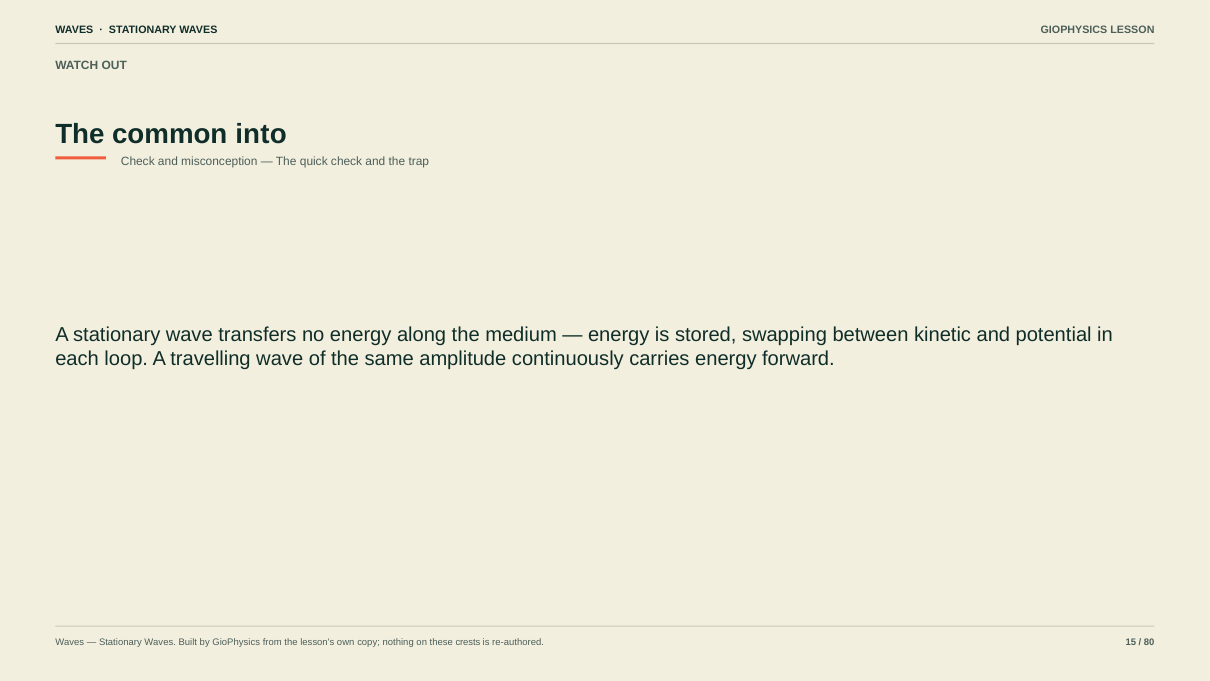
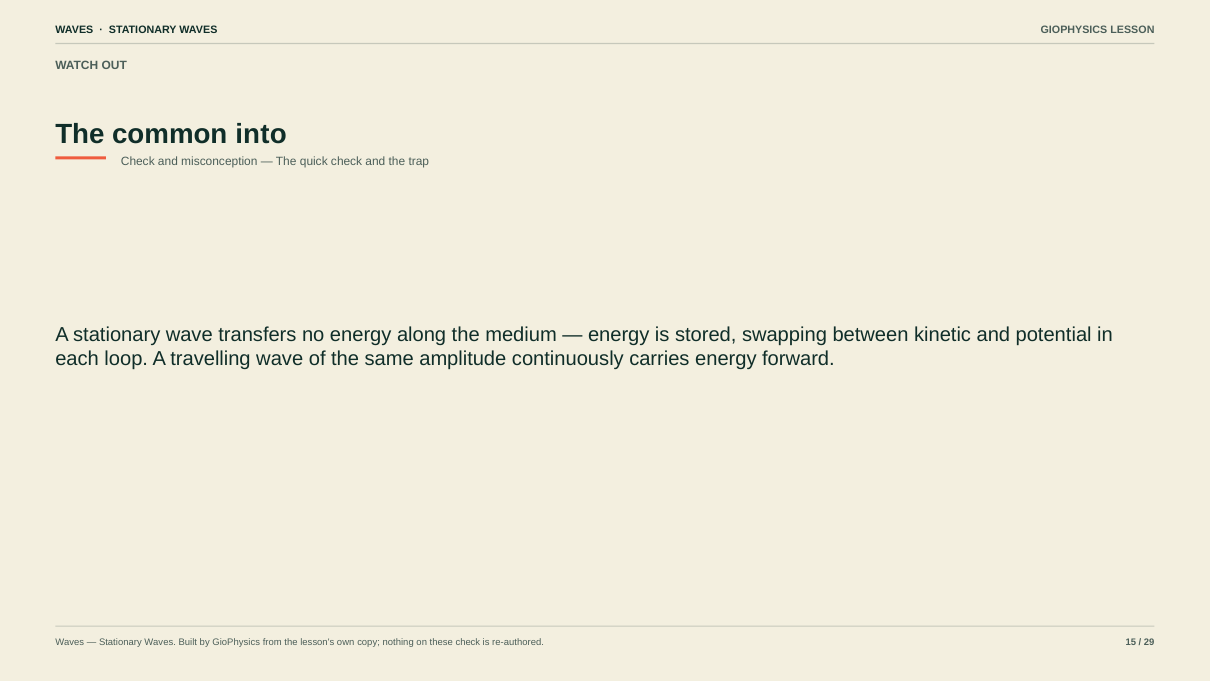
these crests: crests -> check (468, 642)
80: 80 -> 29 (1149, 642)
